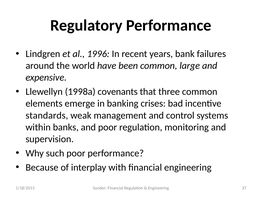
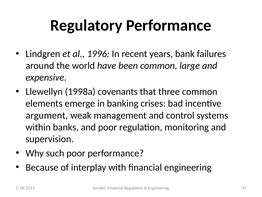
standards: standards -> argument (47, 115)
